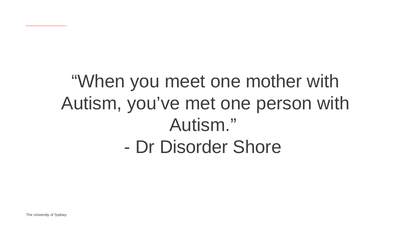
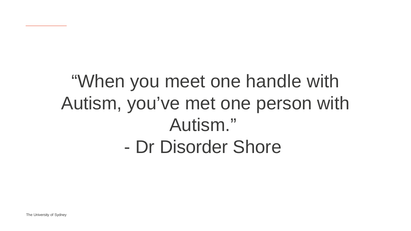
mother: mother -> handle (274, 82)
